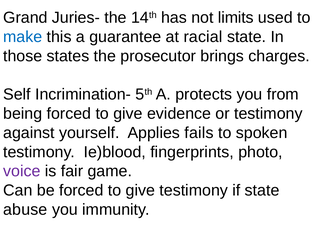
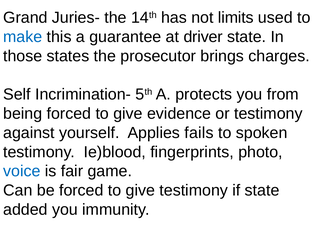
racial: racial -> driver (203, 37)
voice colour: purple -> blue (22, 171)
abuse: abuse -> added (25, 210)
